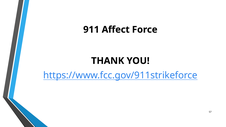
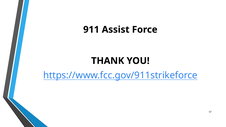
Affect: Affect -> Assist (116, 30)
